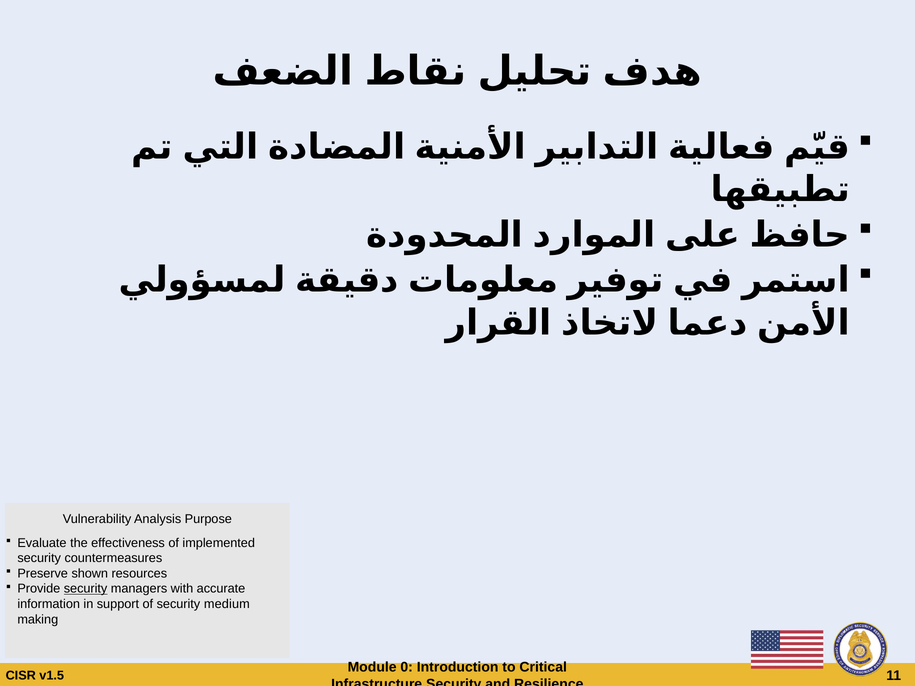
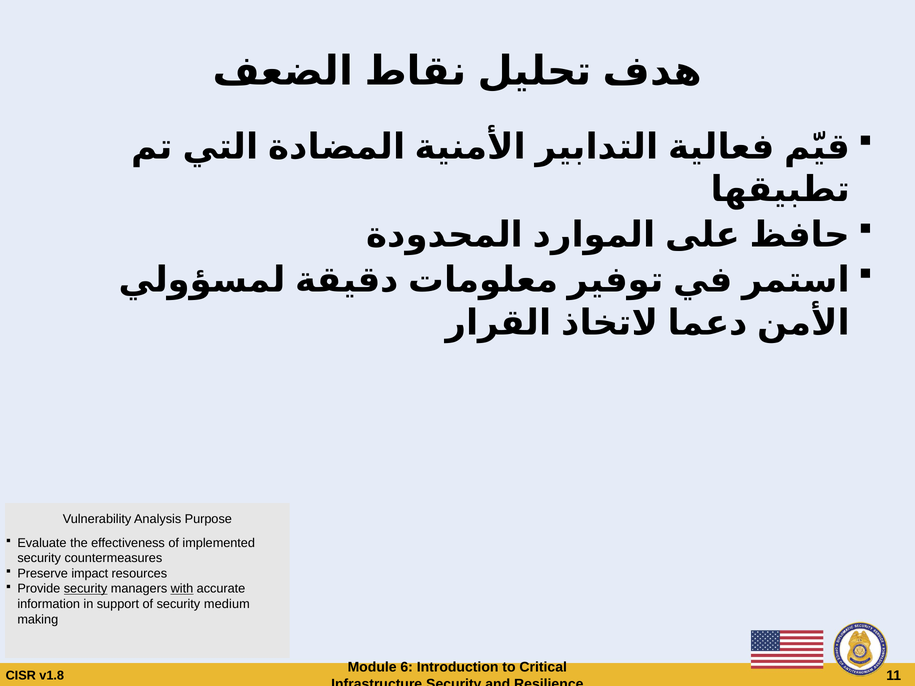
shown: shown -> impact (90, 574)
with underline: none -> present (182, 589)
0: 0 -> 6 (407, 667)
v1.5: v1.5 -> v1.8 (52, 676)
